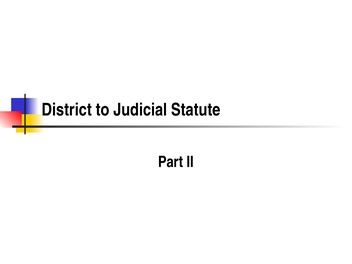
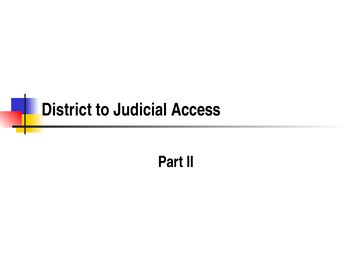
Statute: Statute -> Access (196, 110)
